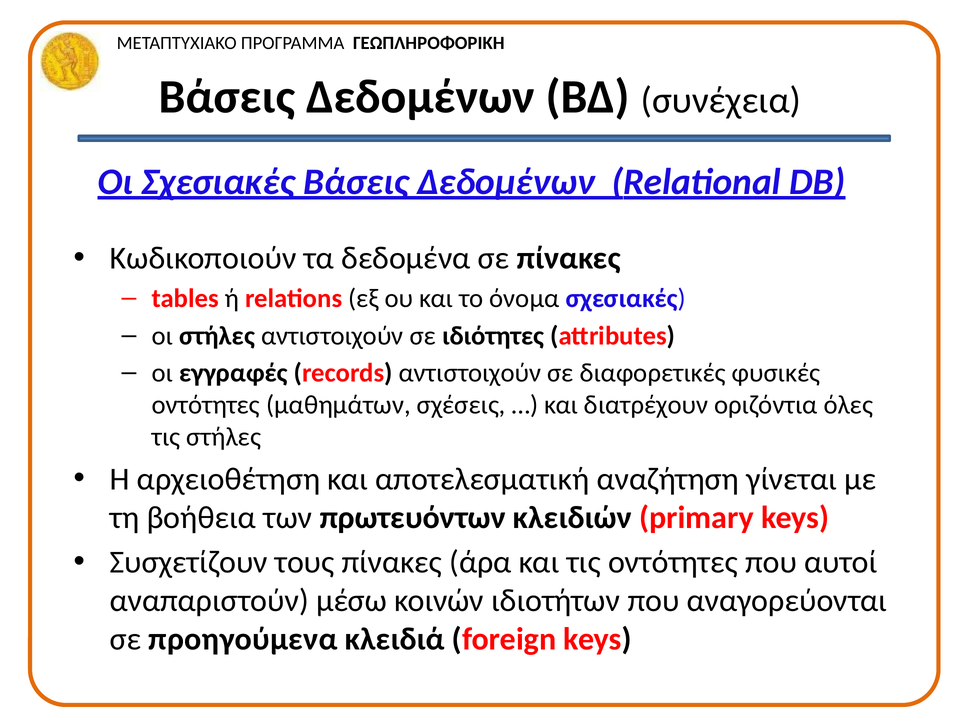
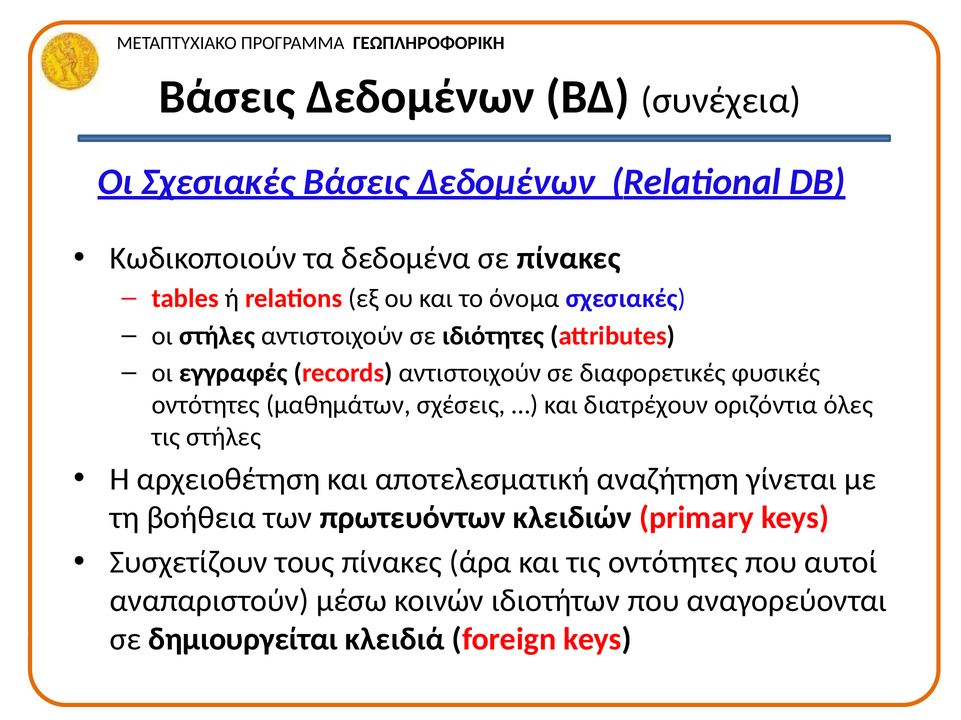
προηγούμενα: προηγούμενα -> δημιουργείται (243, 640)
